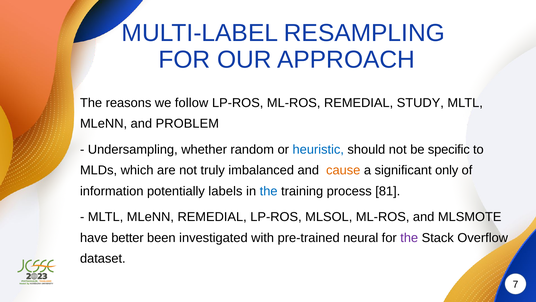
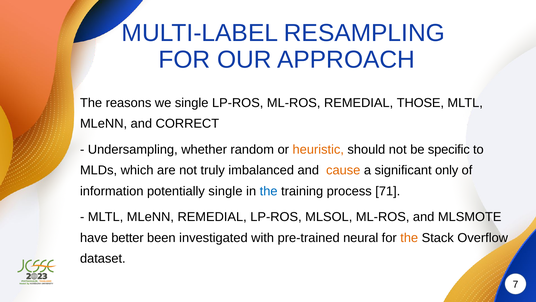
we follow: follow -> single (192, 103)
STUDY: STUDY -> THOSE (420, 103)
PROBLEM: PROBLEM -> CORRECT (187, 123)
heuristic colour: blue -> orange (318, 149)
potentially labels: labels -> single (225, 191)
81: 81 -> 71 (388, 191)
the colour: purple -> orange (409, 237)
